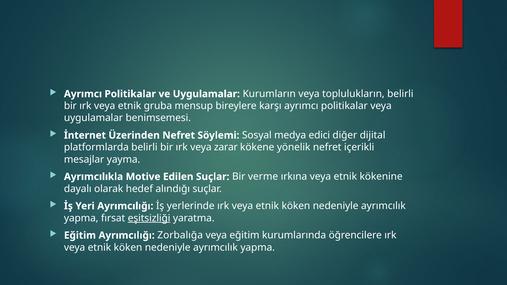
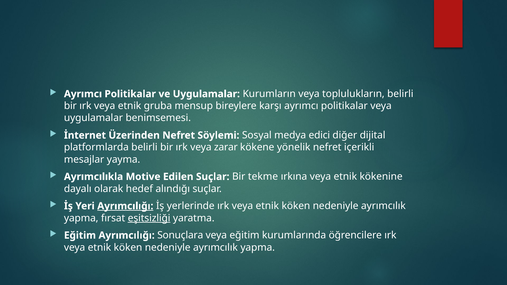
verme: verme -> tekme (263, 177)
Ayrımcılığı underline: none -> present (125, 206)
Zorbalığa: Zorbalığa -> Sonuçlara (180, 235)
